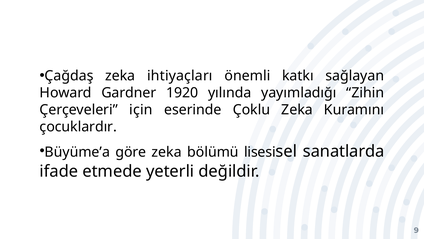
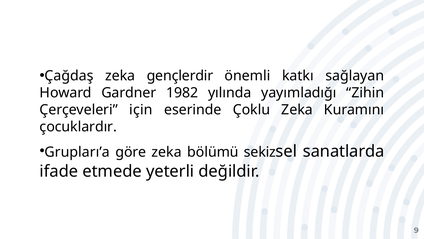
ihtiyaçları: ihtiyaçları -> gençlerdir (180, 76)
1920: 1920 -> 1982 (182, 93)
Büyüme’a: Büyüme’a -> Grupları’a (77, 152)
lisesi: lisesi -> sekiz (260, 152)
